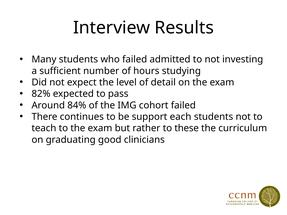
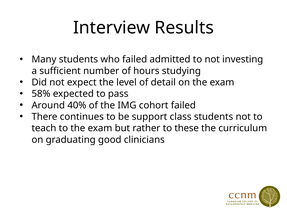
82%: 82% -> 58% (41, 94)
84%: 84% -> 40% (77, 105)
each: each -> class (181, 117)
